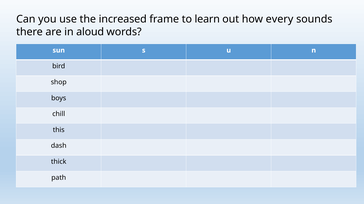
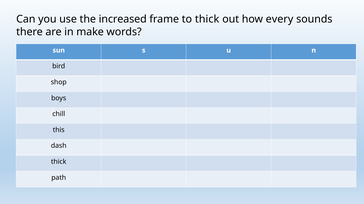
to learn: learn -> thick (207, 19)
aloud: aloud -> make (90, 32)
